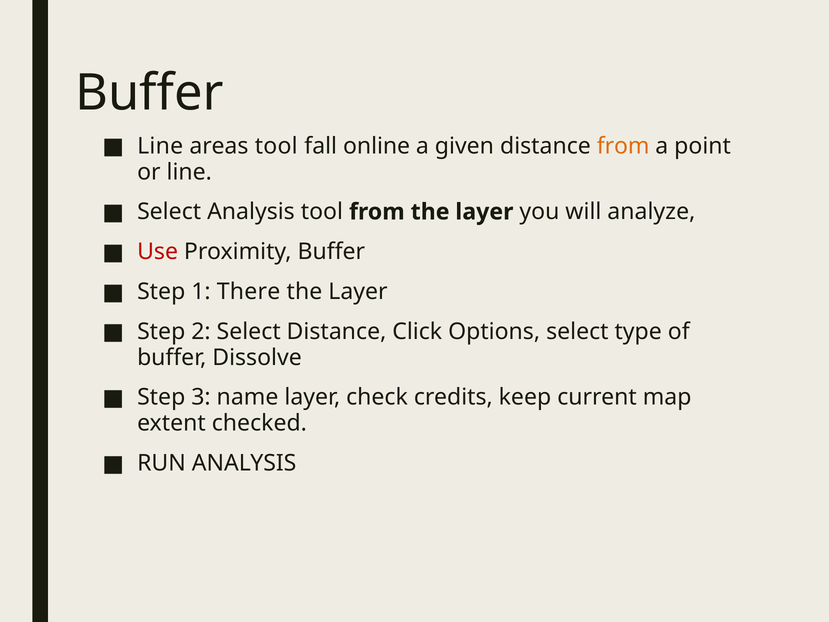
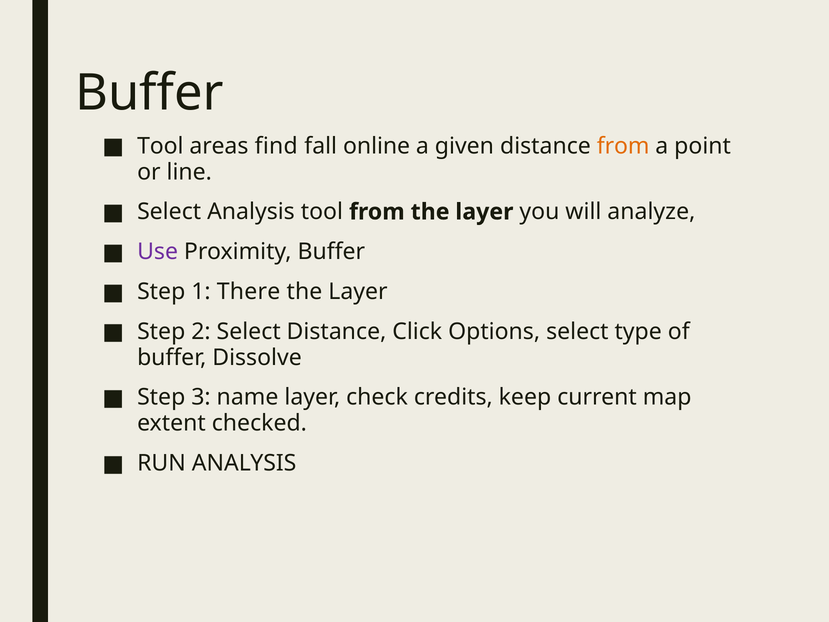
Line: Line -> Tool (160, 146)
areas tool: tool -> find (276, 146)
Use colour: red -> purple (158, 252)
